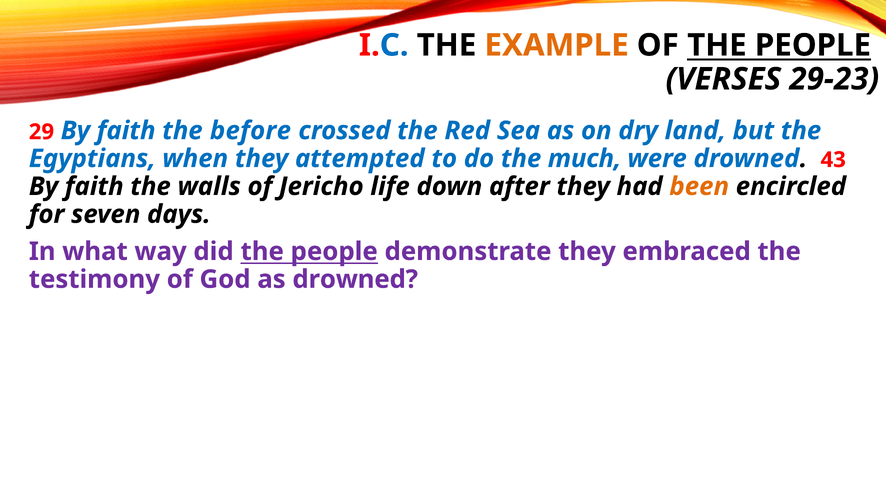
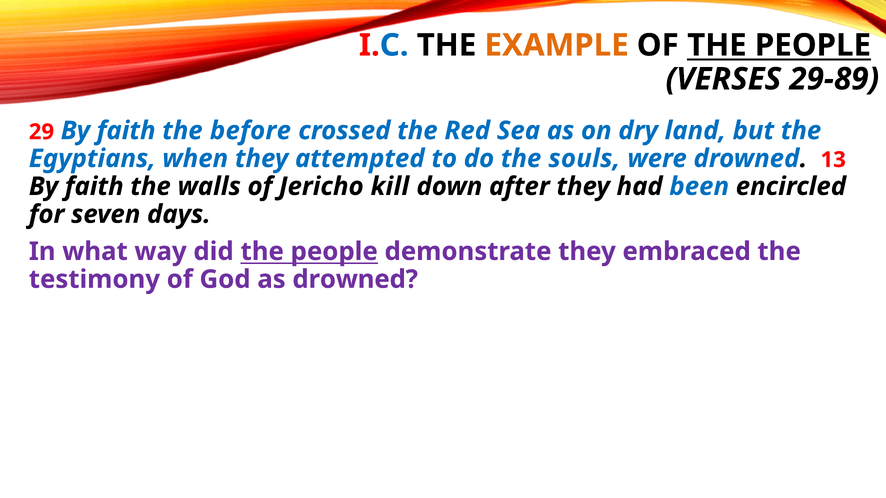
29-23: 29-23 -> 29-89 (834, 79)
much: much -> souls (584, 159)
43: 43 -> 13 (833, 160)
life: life -> kill (390, 187)
been colour: orange -> blue (699, 187)
